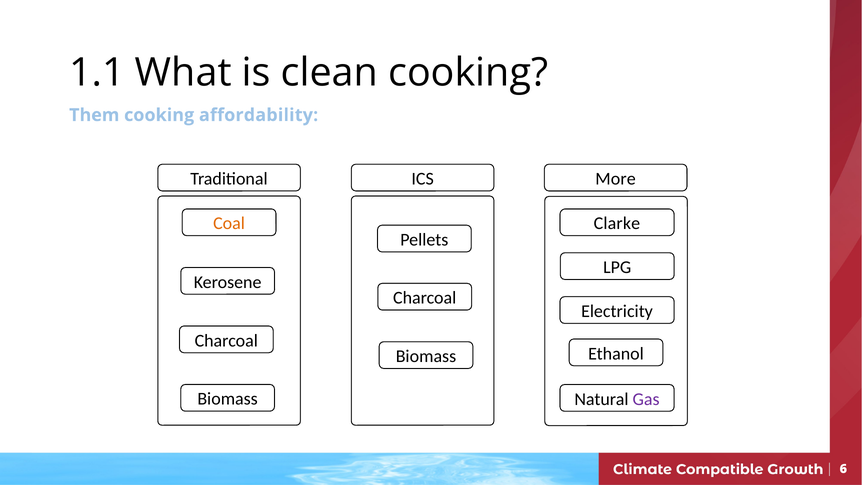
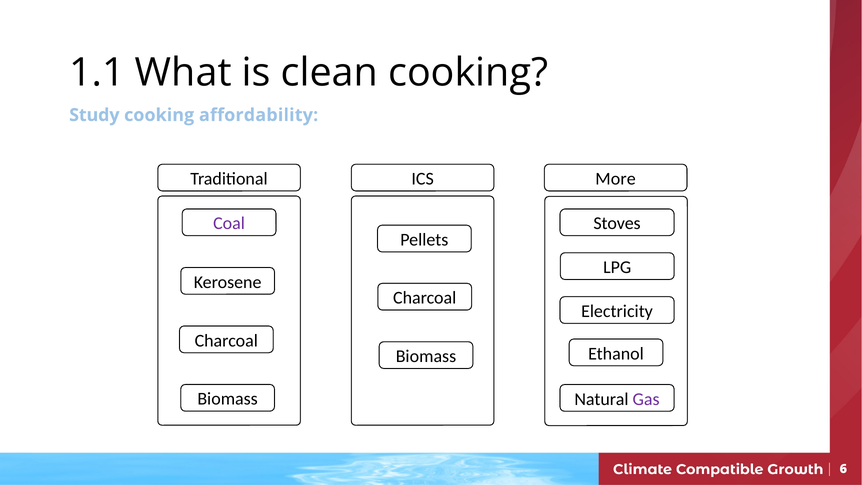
Them: Them -> Study (94, 115)
Coal colour: orange -> purple (229, 223)
Clarke: Clarke -> Stoves (617, 223)
